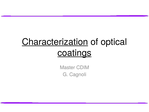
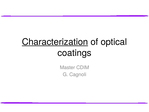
coatings underline: present -> none (74, 53)
